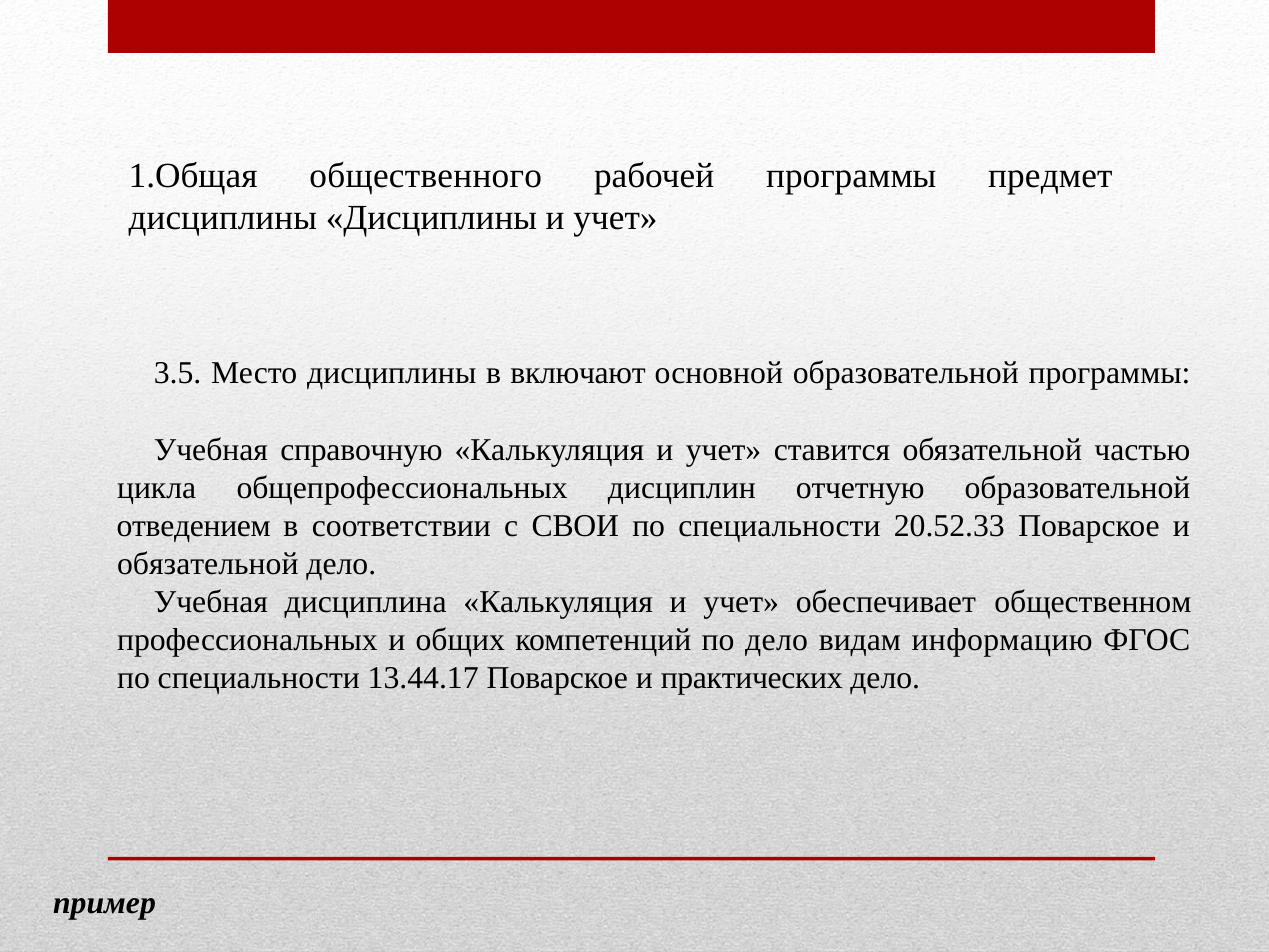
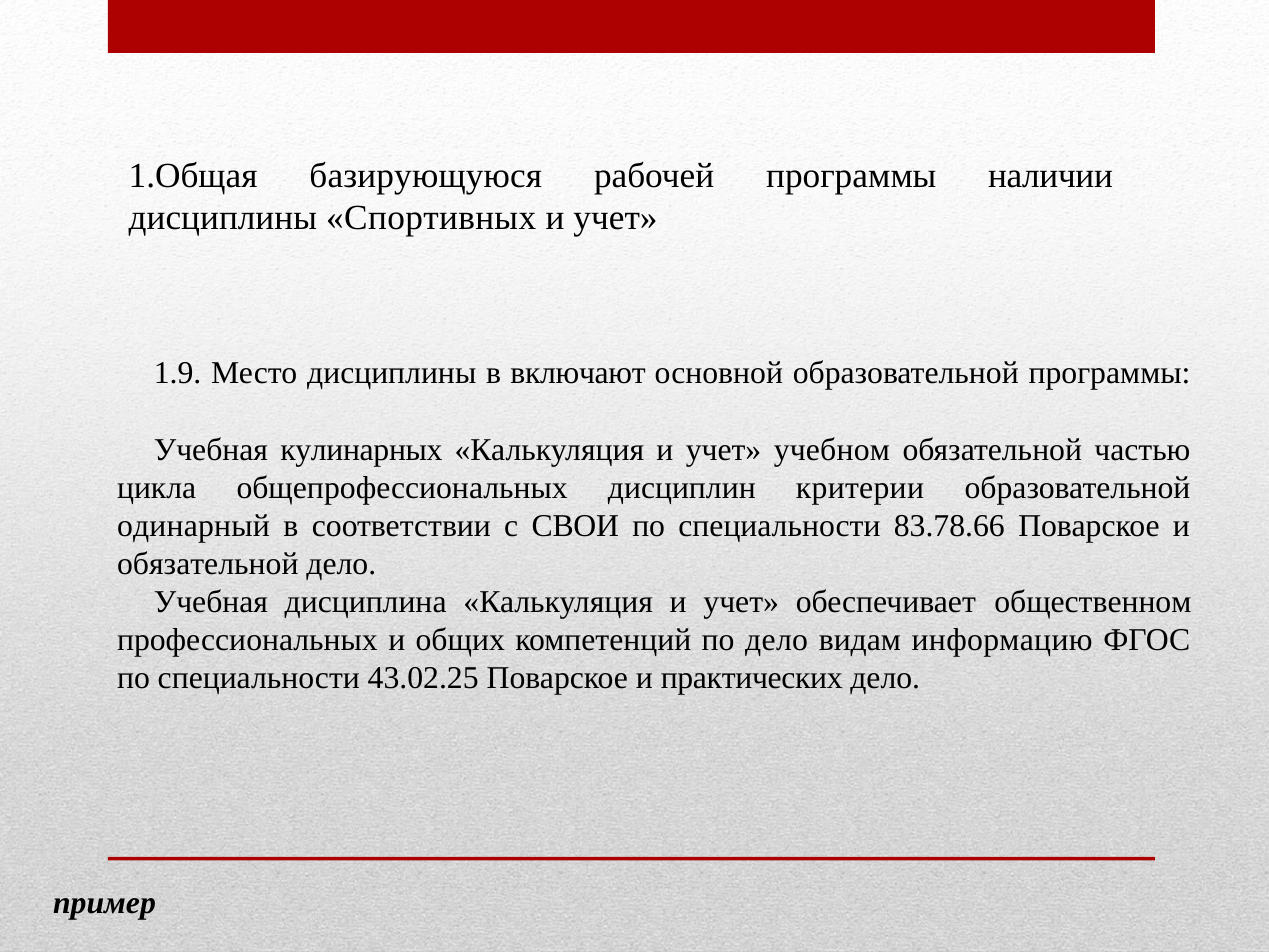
общественного: общественного -> базирующуюся (426, 176)
предмет: предмет -> наличии (1051, 176)
дисциплины Дисциплины: Дисциплины -> Спортивных (431, 218)
3.5: 3.5 -> 1.9 (178, 373)
справочную: справочную -> кулинарных (361, 450)
ставится: ставится -> учебном (832, 450)
отчетную: отчетную -> критерии (860, 488)
отведением: отведением -> одинарный (193, 526)
20.52.33: 20.52.33 -> 83.78.66 (949, 526)
13.44.17: 13.44.17 -> 43.02.25 (423, 678)
